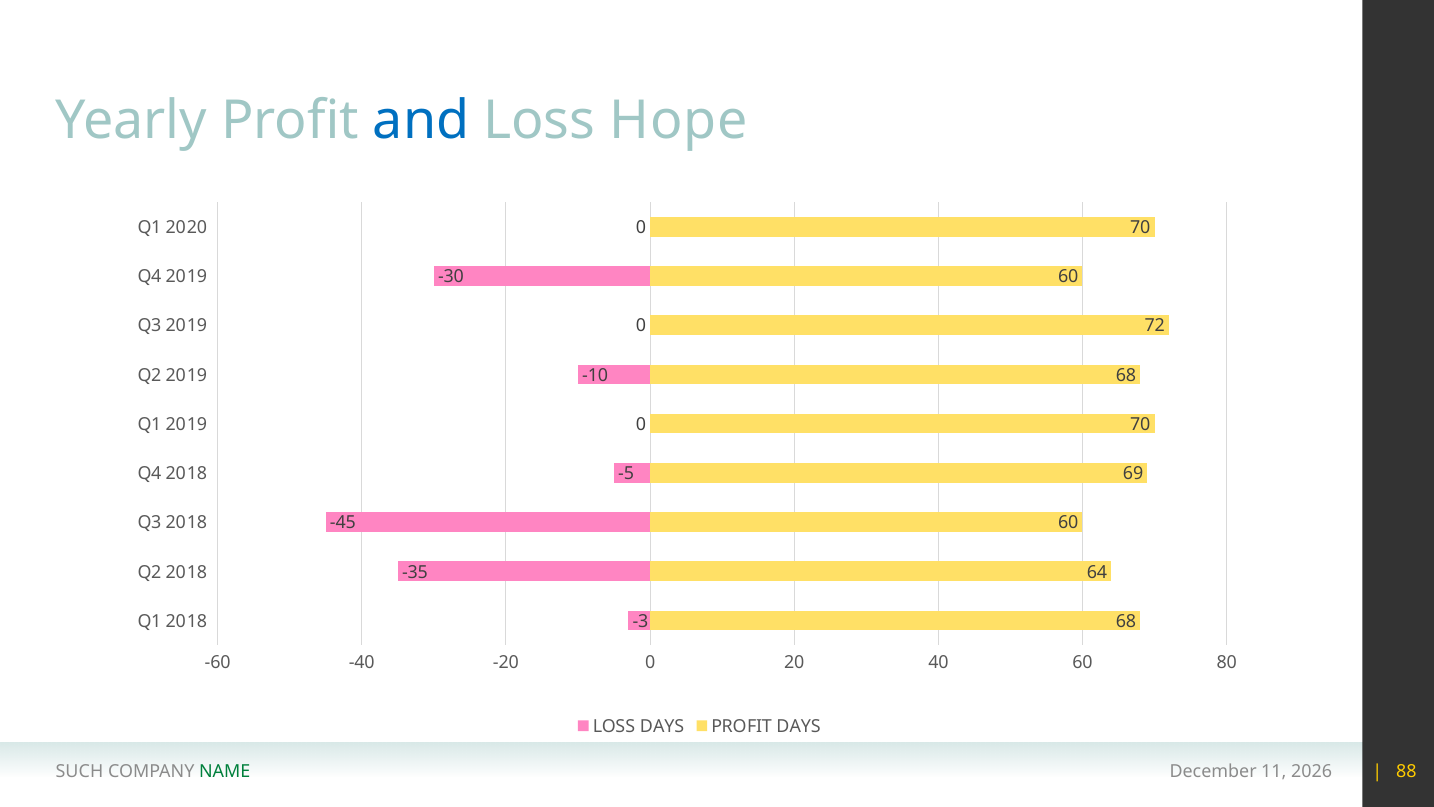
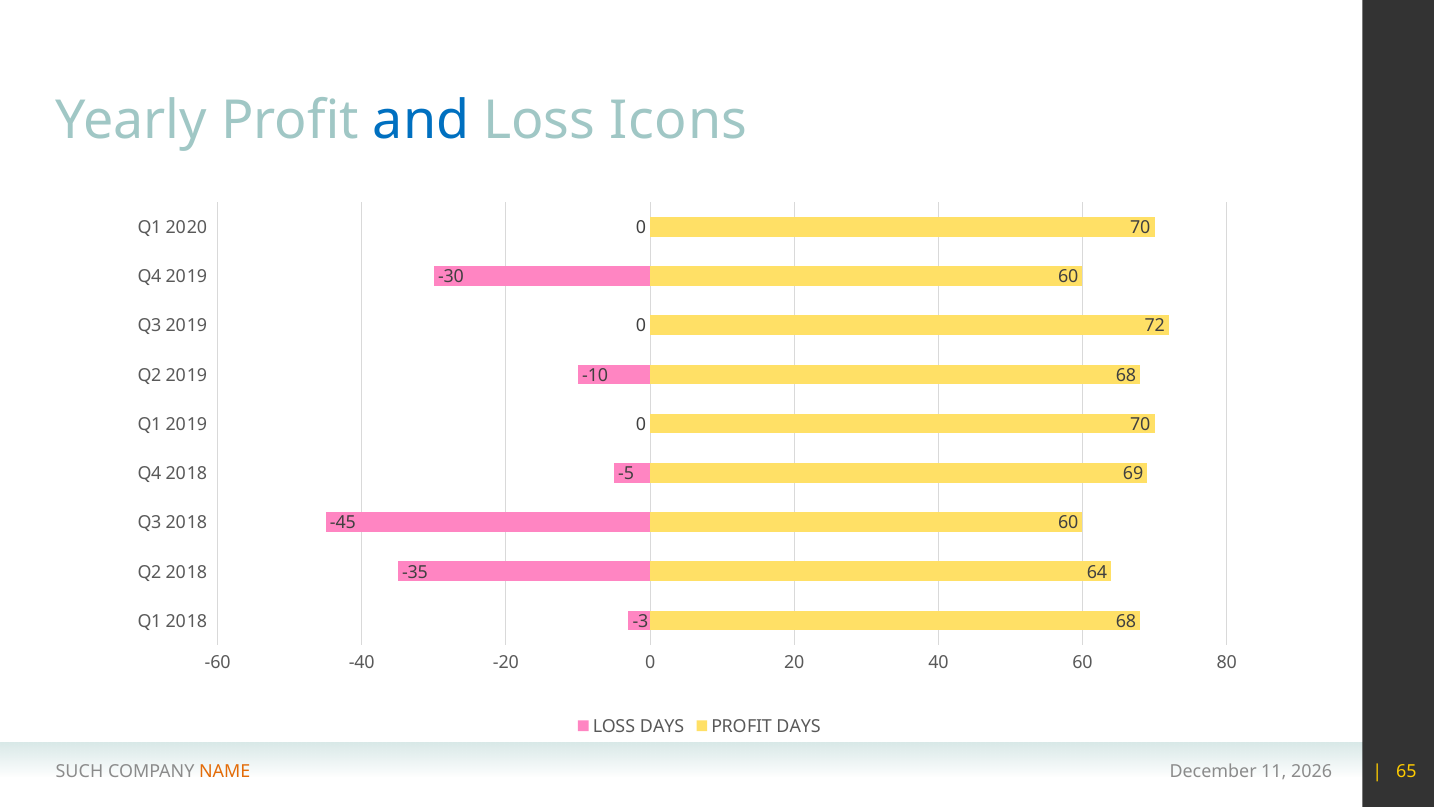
Hope: Hope -> Icons (679, 121)
NAME colour: green -> orange (225, 771)
88: 88 -> 65 (1406, 771)
